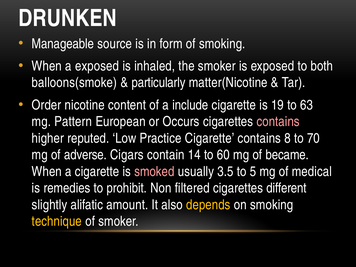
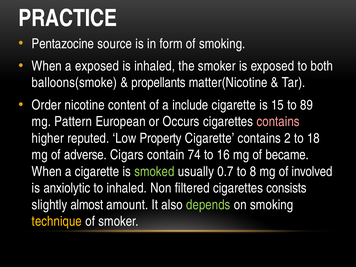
DRUNKEN: DRUNKEN -> PRACTICE (68, 18)
Manageable: Manageable -> Pentazocine (63, 44)
particularly: particularly -> propellants (159, 83)
19: 19 -> 15 (277, 105)
63: 63 -> 89 (307, 105)
Practice: Practice -> Property (161, 138)
8: 8 -> 2 (288, 138)
70: 70 -> 18 (313, 138)
14: 14 -> 74 (194, 155)
60: 60 -> 16 (223, 155)
smoked colour: pink -> light green (154, 172)
3.5: 3.5 -> 0.7 (225, 172)
5: 5 -> 8 (253, 172)
medical: medical -> involved (312, 172)
remedies: remedies -> anxiolytic (67, 188)
to prohibit: prohibit -> inhaled (127, 188)
different: different -> consists (286, 188)
alifatic: alifatic -> almost (87, 205)
depends colour: yellow -> light green (208, 205)
